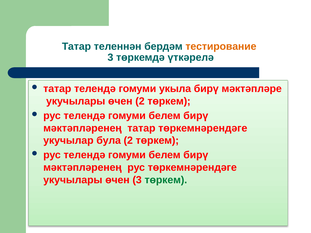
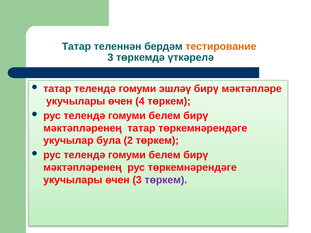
укыла: укыла -> эшләү (175, 89)
өчен 2: 2 -> 4 (140, 101)
төркем colour: green -> purple (166, 180)
